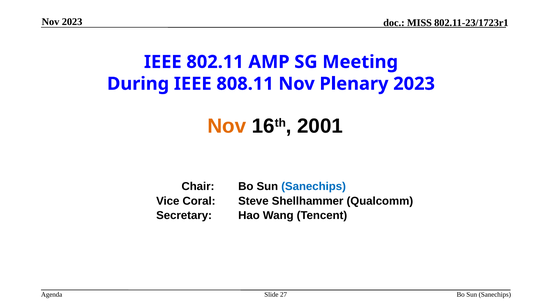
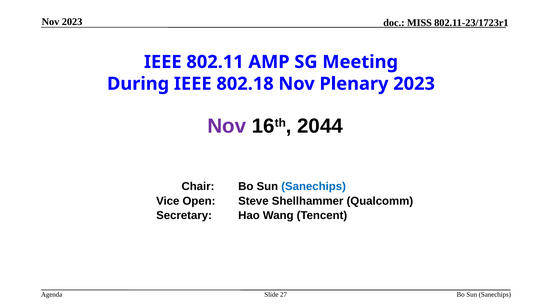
808.11: 808.11 -> 802.18 (245, 84)
Nov colour: orange -> purple (227, 126)
2001: 2001 -> 2044 (320, 126)
Coral: Coral -> Open (199, 201)
